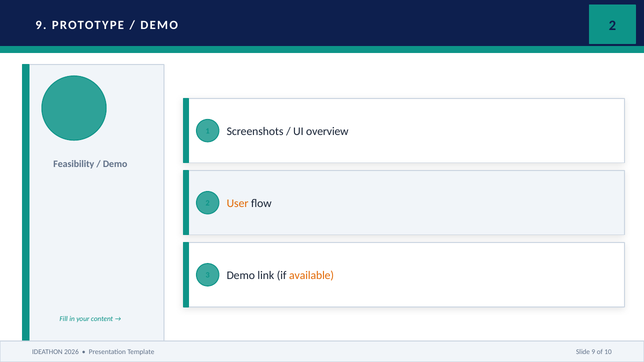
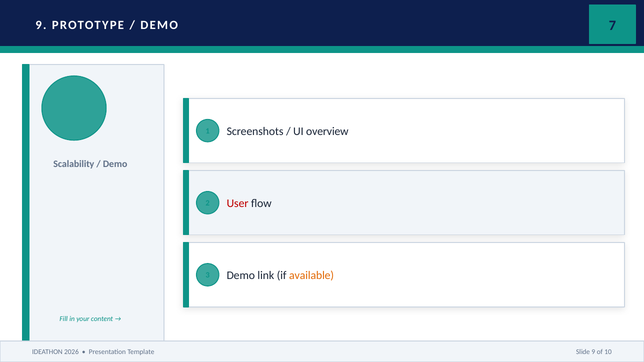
DEMO 2: 2 -> 7 (612, 25)
Feasibility: Feasibility -> Scalability (74, 164)
User colour: orange -> red (238, 204)
